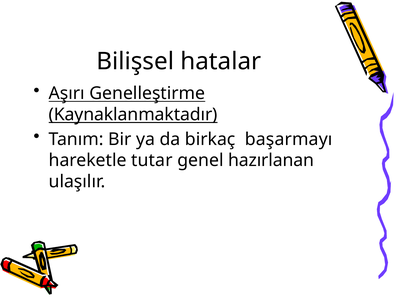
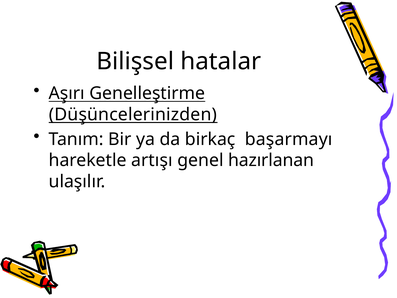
Kaynaklanmaktadır: Kaynaklanmaktadır -> Düşüncelerinizden (133, 114)
tutar: tutar -> artışı (152, 160)
